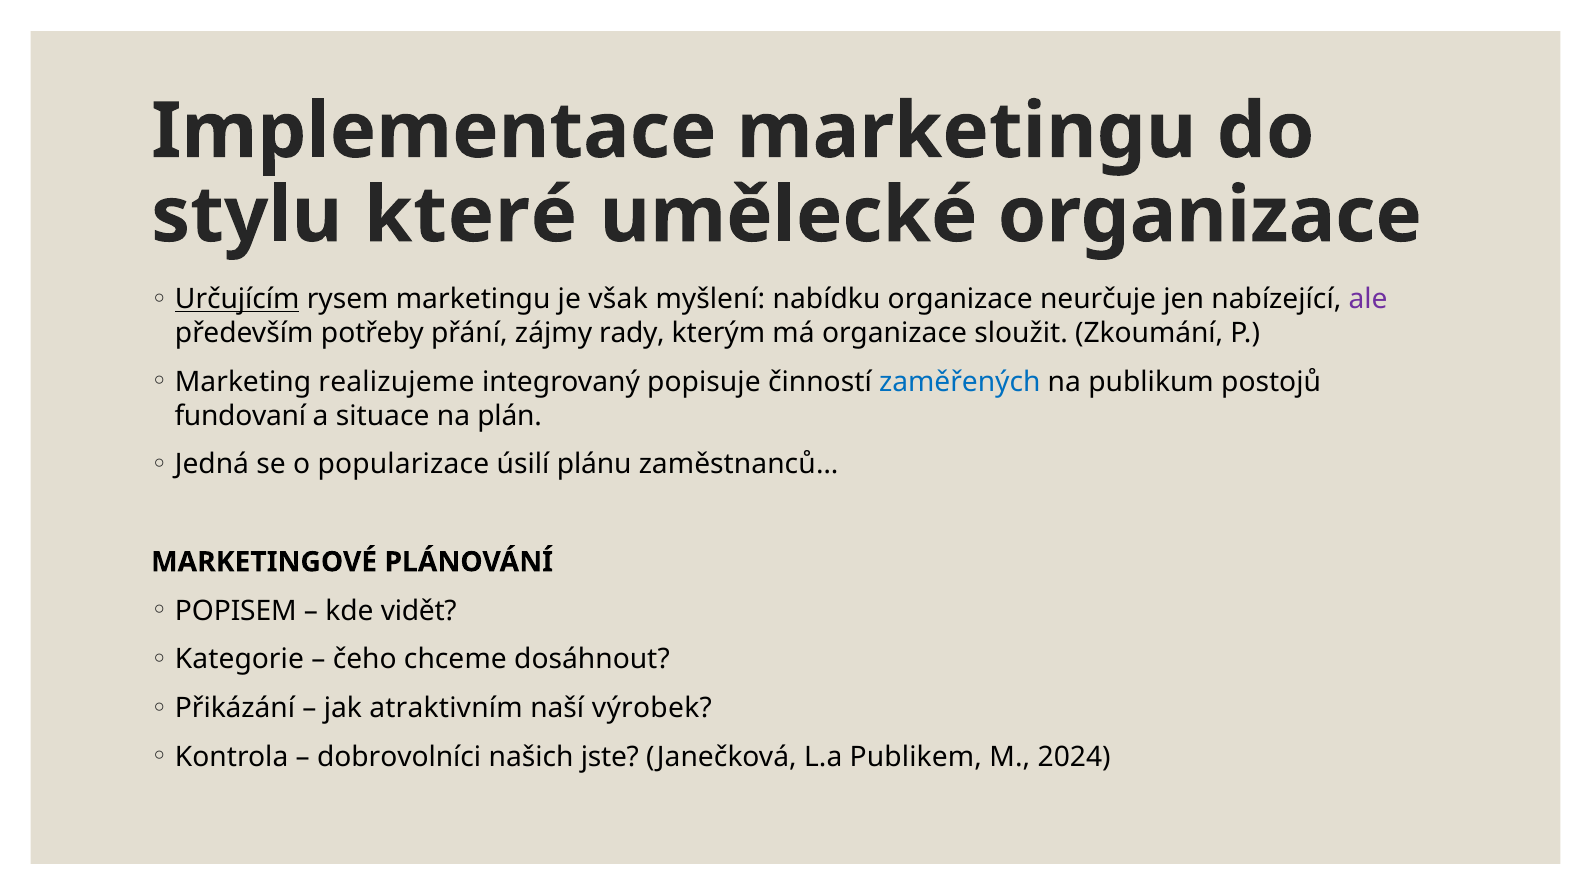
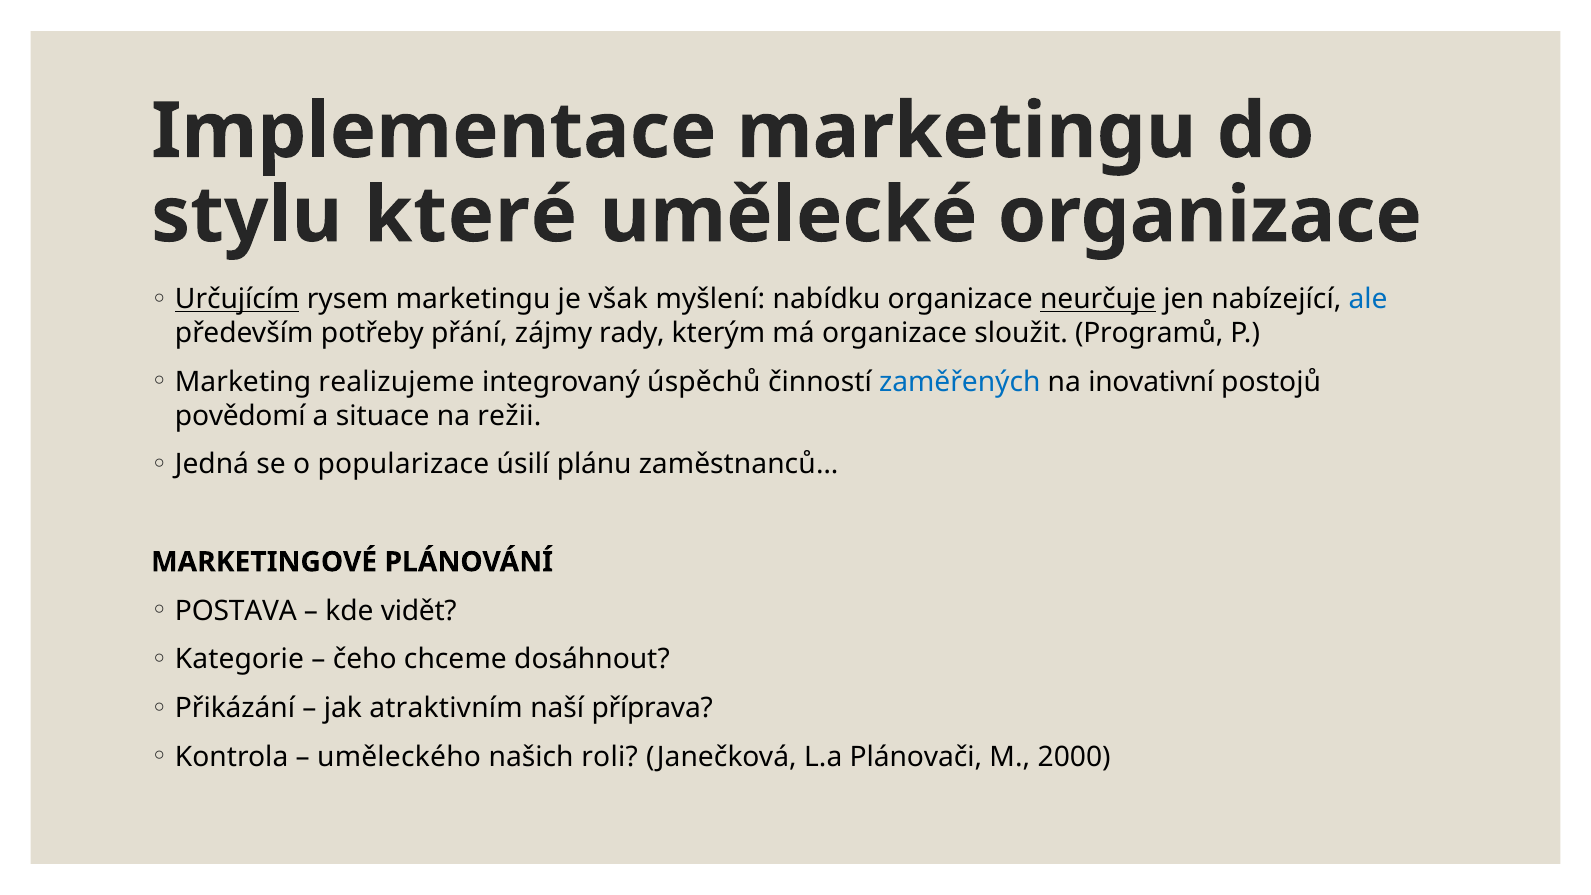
neurčuje underline: none -> present (1098, 299)
ale colour: purple -> blue (1368, 299)
Zkoumání: Zkoumání -> Programů (1149, 333)
popisuje: popisuje -> úspěchů (704, 382)
publikum: publikum -> inovativní (1151, 382)
fundovaní: fundovaní -> povědomí (240, 416)
plán: plán -> režii (509, 416)
POPISEM: POPISEM -> POSTAVA (236, 611)
výrobek: výrobek -> příprava (652, 708)
dobrovolníci: dobrovolníci -> uměleckého (399, 757)
jste: jste -> roli (610, 757)
Publikem: Publikem -> Plánovači (916, 757)
2024: 2024 -> 2000 (1074, 757)
